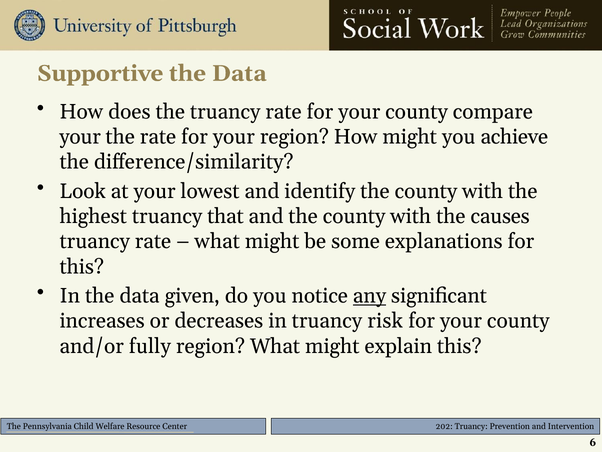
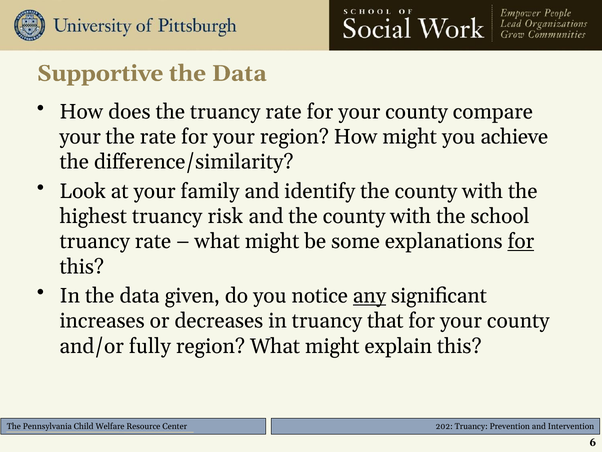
lowest: lowest -> family (210, 191)
that: that -> risk (225, 216)
causes: causes -> school (500, 216)
for underline: none -> present (521, 241)
risk: risk -> that (385, 321)
